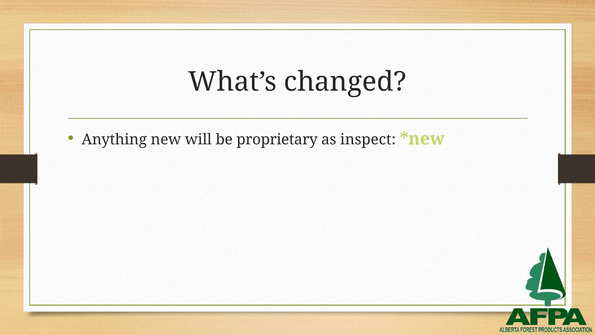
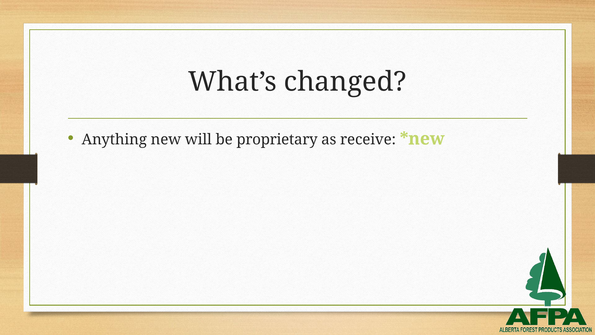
inspect: inspect -> receive (368, 139)
